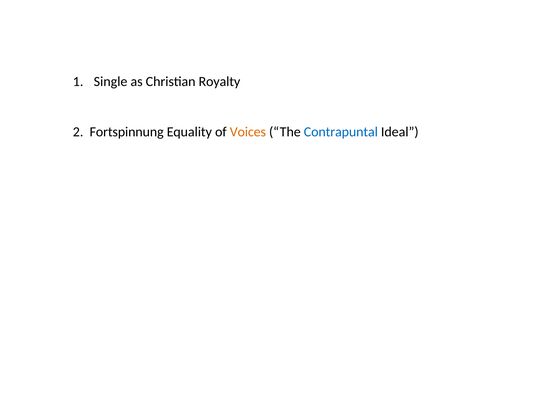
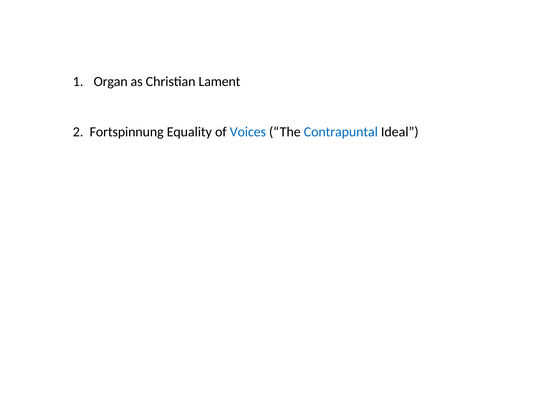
Single: Single -> Organ (111, 82)
Royalty: Royalty -> Lament (219, 82)
Voices colour: orange -> blue (248, 132)
